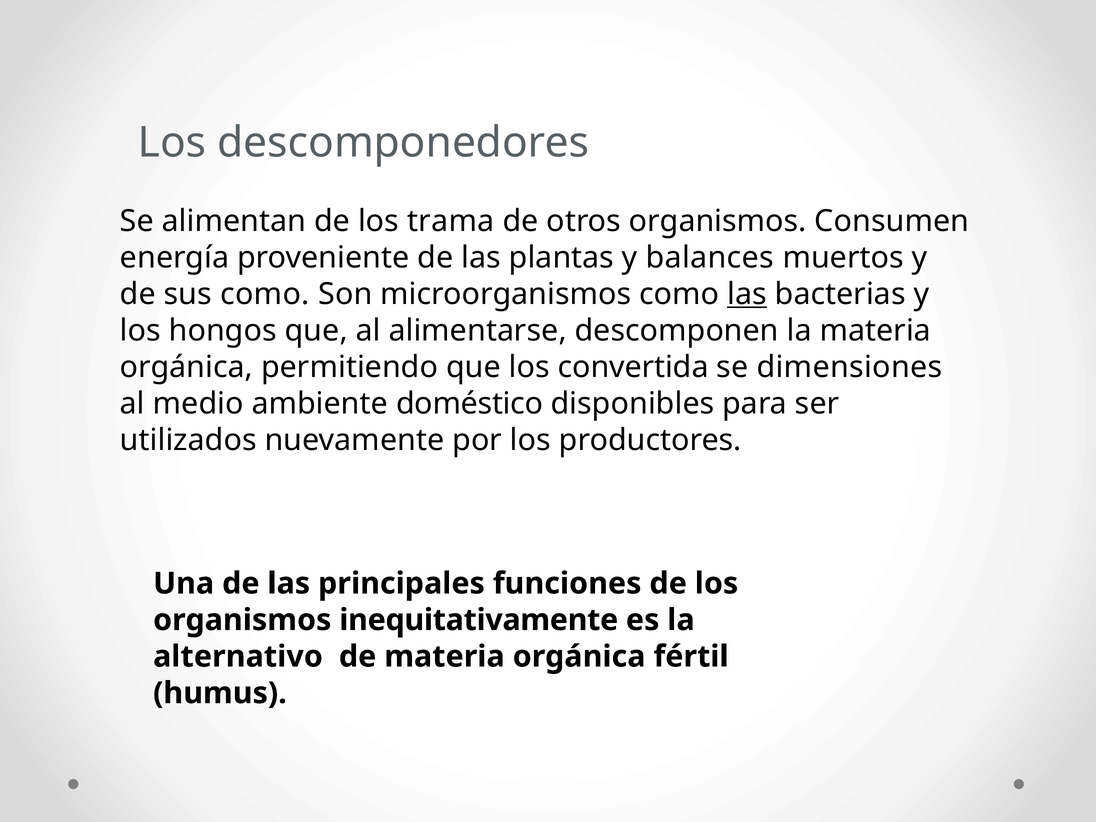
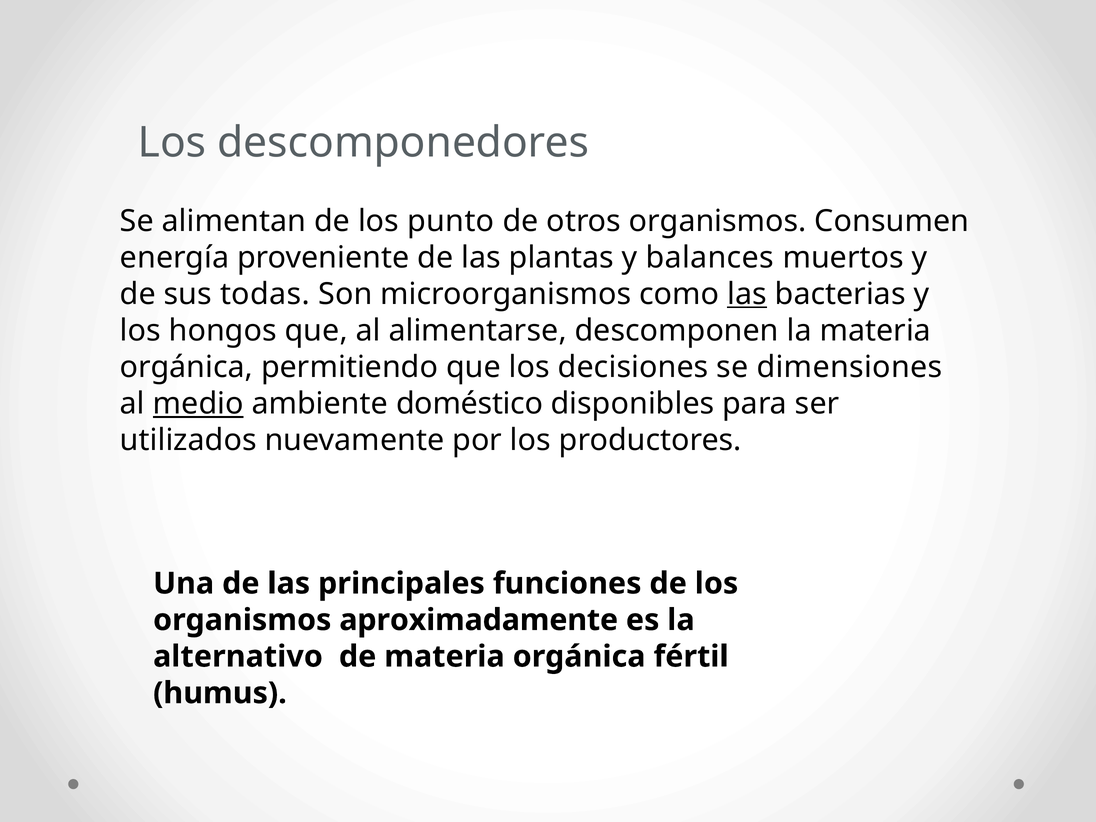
trama: trama -> punto (451, 221)
sus como: como -> todas (265, 294)
convertida: convertida -> decisiones (633, 367)
medio underline: none -> present (198, 404)
inequitativamente: inequitativamente -> aproximadamente (479, 620)
